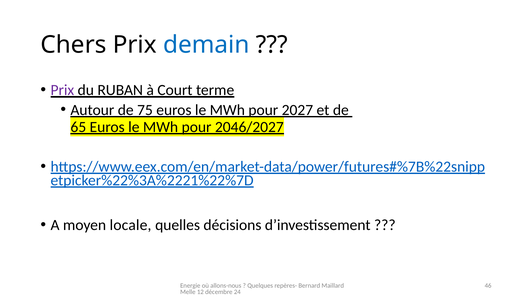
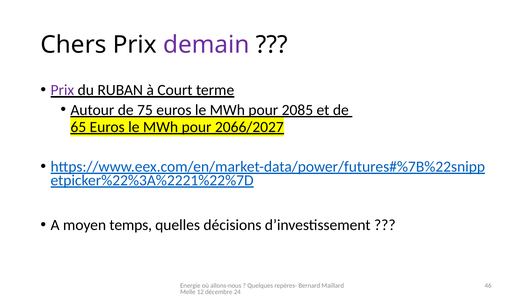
demain colour: blue -> purple (206, 45)
2027: 2027 -> 2085 (297, 110)
2046/2027: 2046/2027 -> 2066/2027 (249, 127)
locale: locale -> temps (131, 225)
